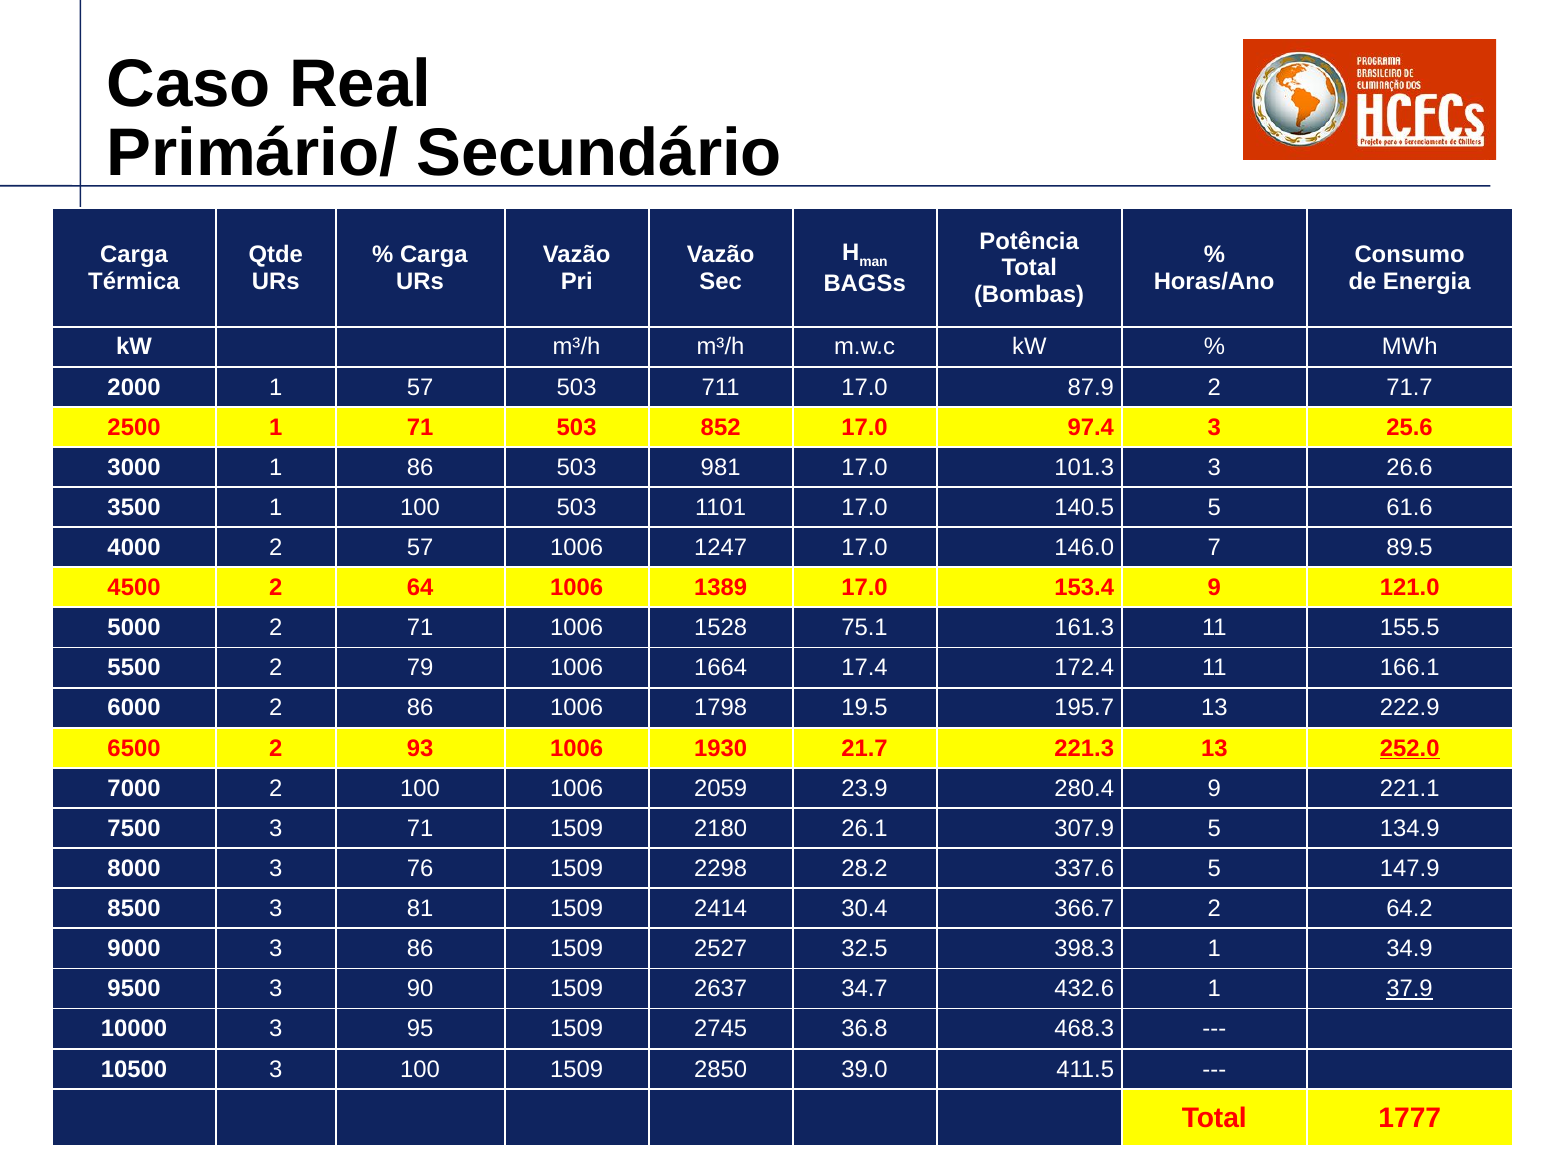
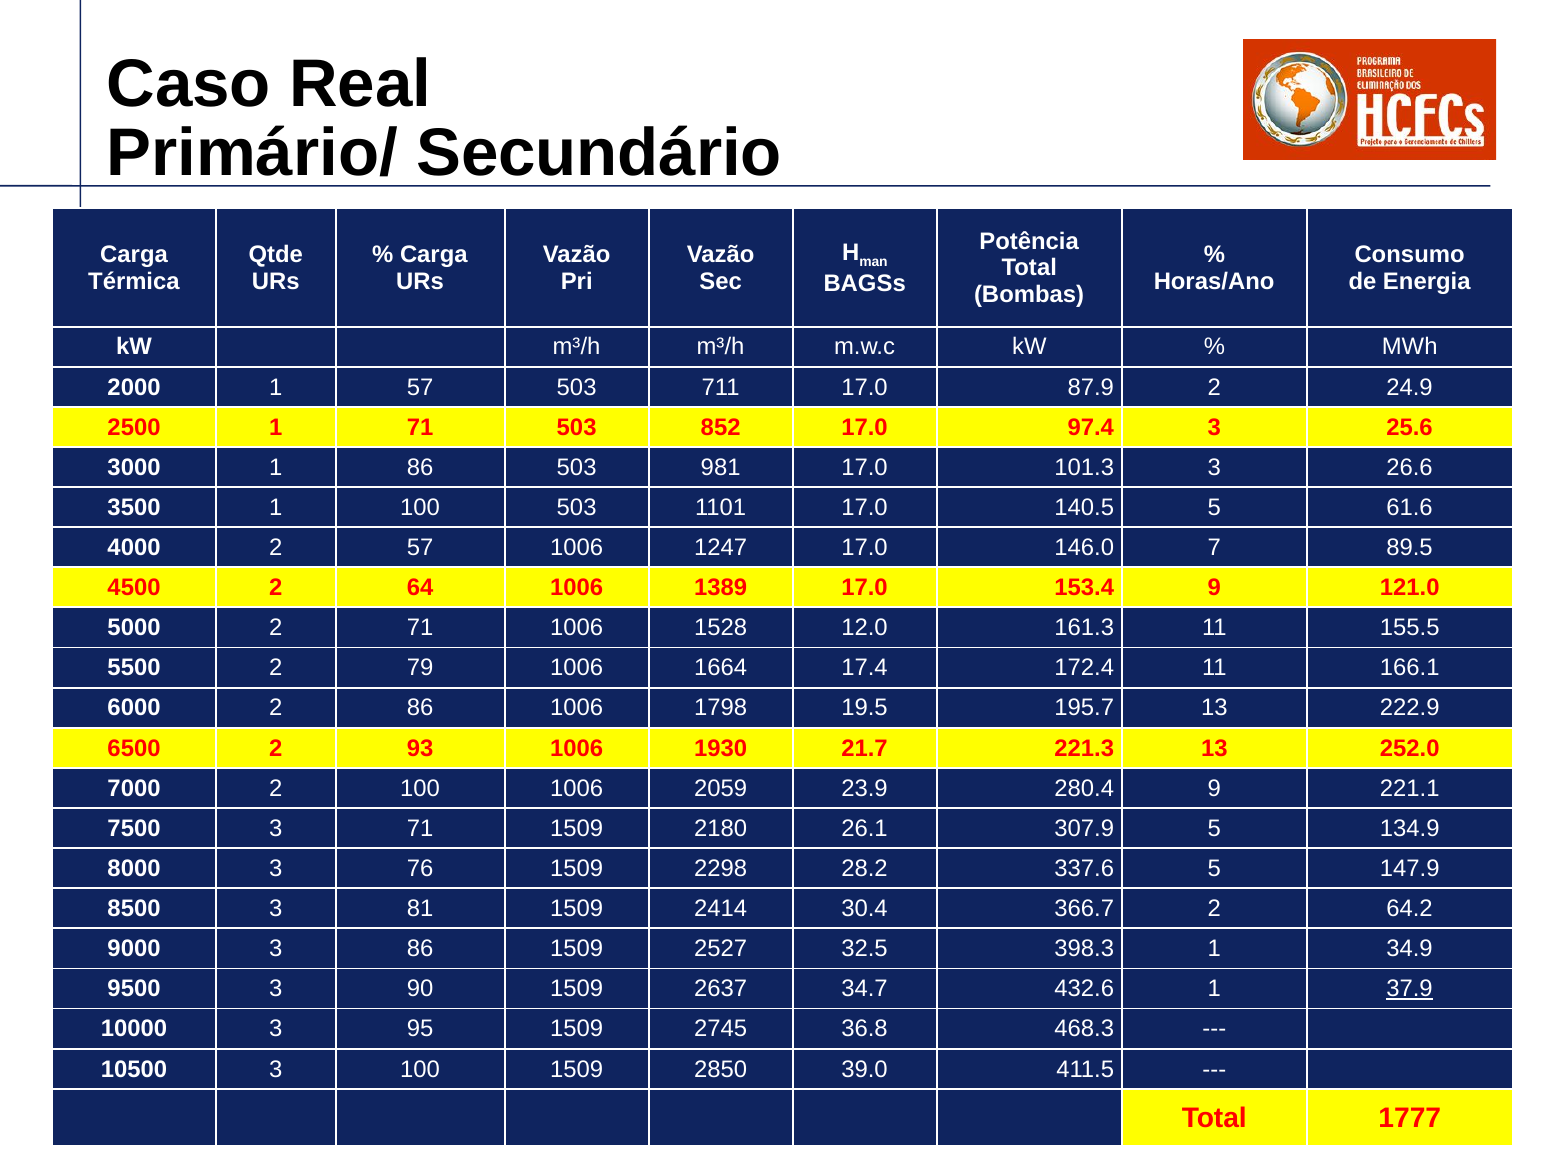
71.7: 71.7 -> 24.9 (1410, 387)
75.1: 75.1 -> 12.0 (865, 628)
252.0 underline: present -> none (1410, 748)
